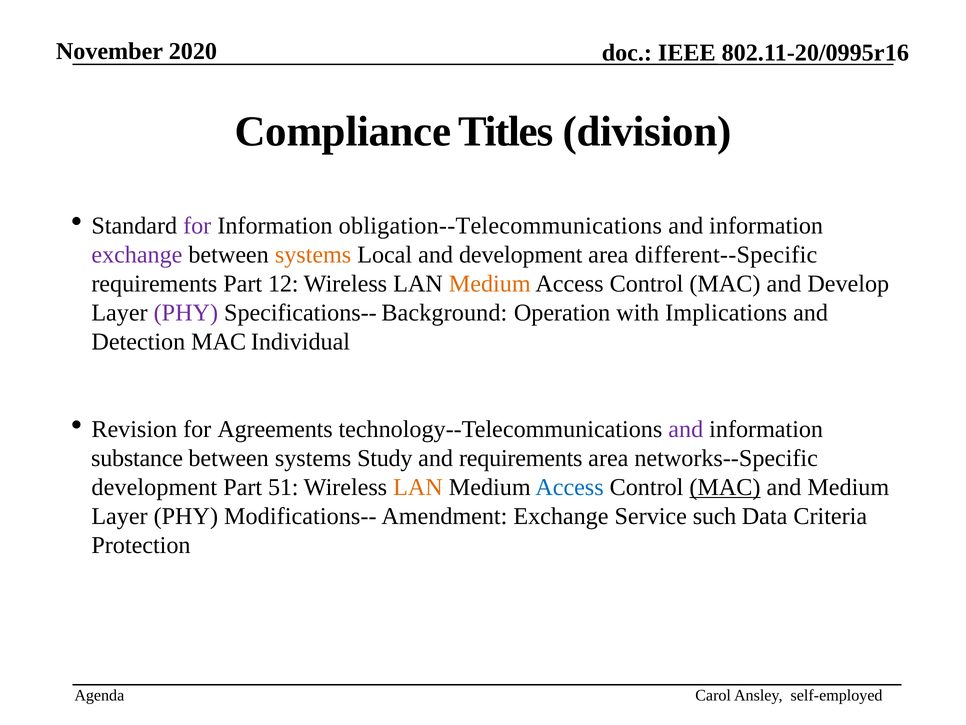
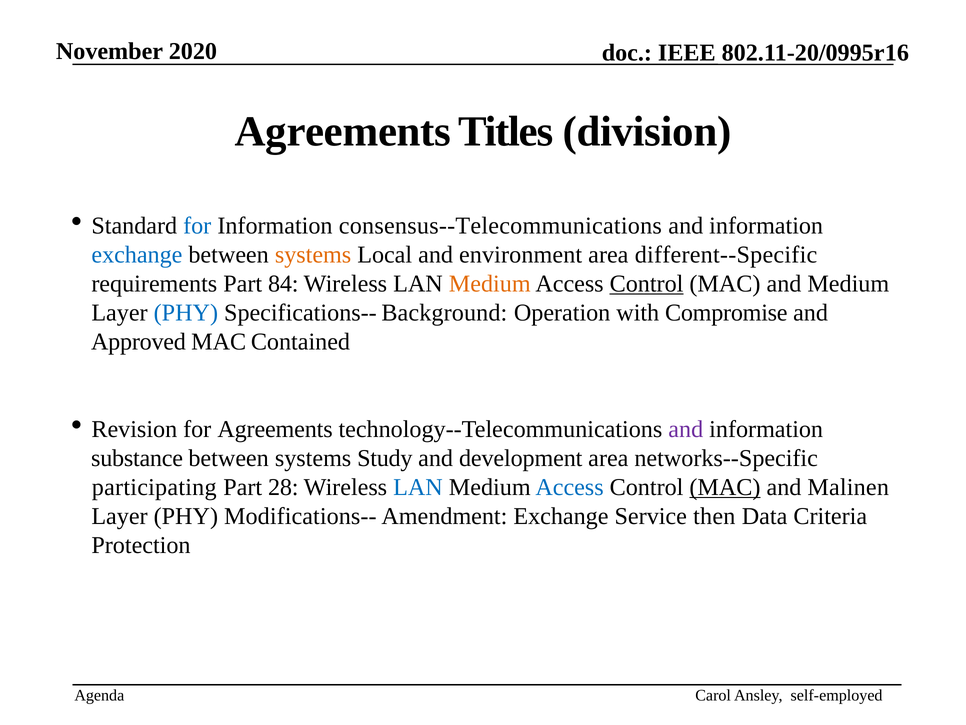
Compliance: Compliance -> Agreements (343, 132)
for colour: purple -> blue (197, 225)
obligation--Telecommunications: obligation--Telecommunications -> consensus--Telecommunications (500, 225)
exchange colour: purple -> blue (137, 254)
and development: development -> environment (521, 254)
12: 12 -> 84 (283, 283)
Control underline: none -> present (647, 283)
and Develop: Develop -> Medium (848, 283)
PHY colour: purple -> blue (186, 312)
Implications: Implications -> Compromise (726, 312)
Detection: Detection -> Approved (138, 341)
Individual: Individual -> Contained (300, 341)
and requirements: requirements -> development (521, 458)
development: development -> participating (154, 487)
51: 51 -> 28 (283, 487)
LAN colour: orange -> blue (418, 487)
and Medium: Medium -> Malinen (848, 487)
such: such -> then (714, 516)
